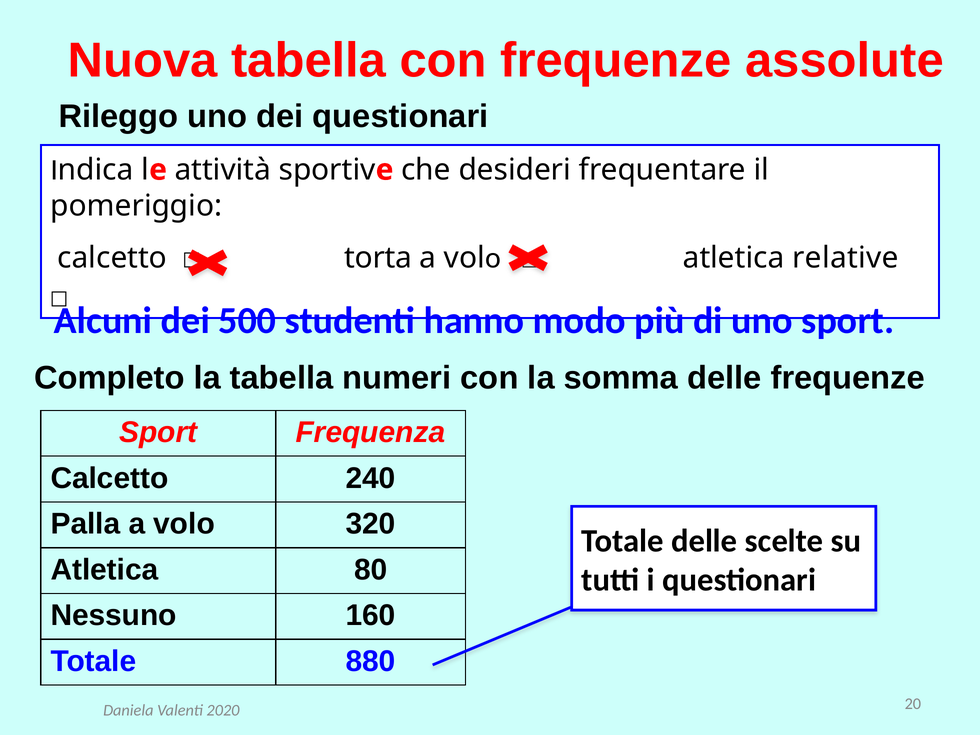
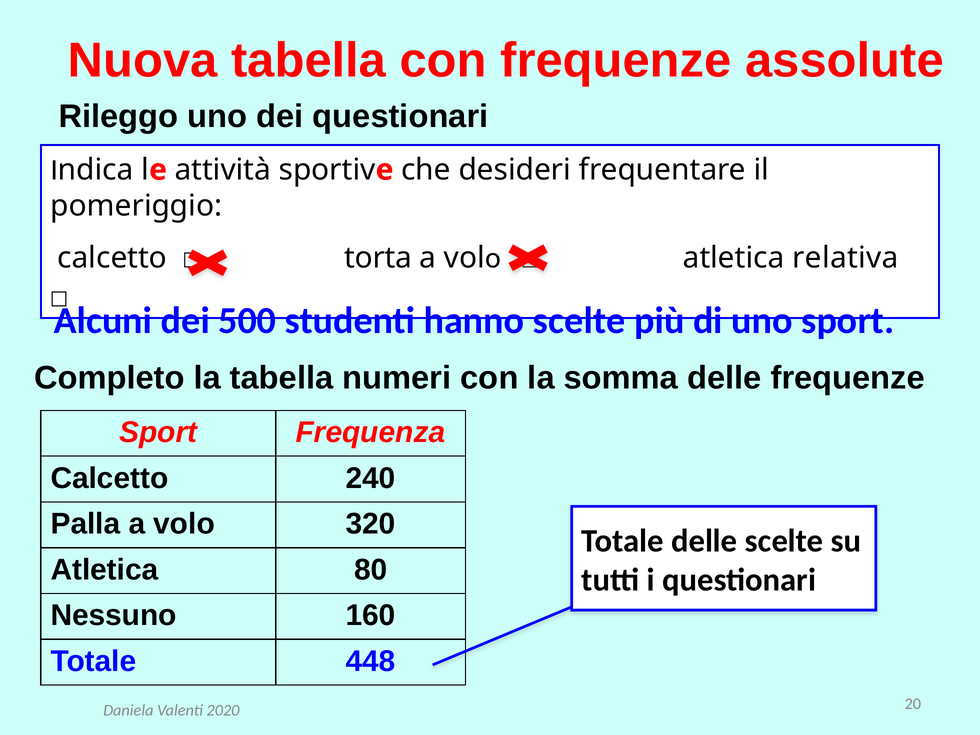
relative: relative -> relativa (845, 258)
hanno modo: modo -> scelte (579, 321)
880: 880 -> 448 (371, 661)
